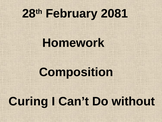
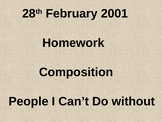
2081: 2081 -> 2001 (114, 14)
Curing: Curing -> People (29, 101)
